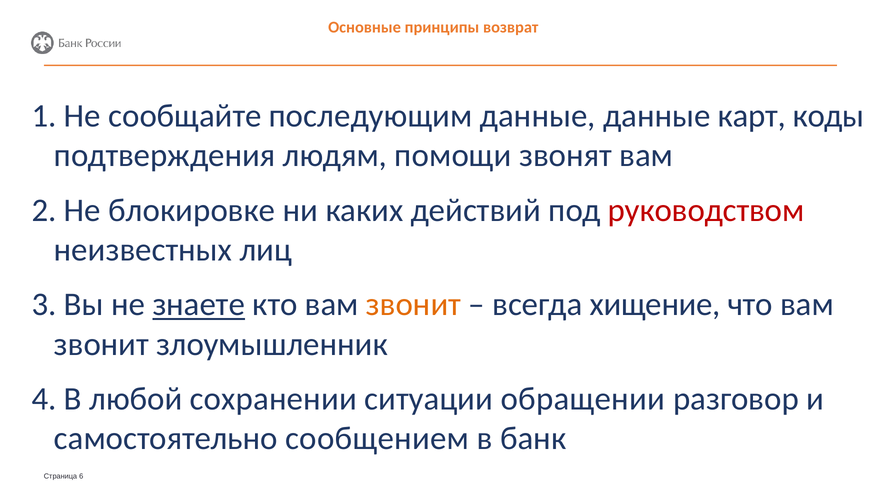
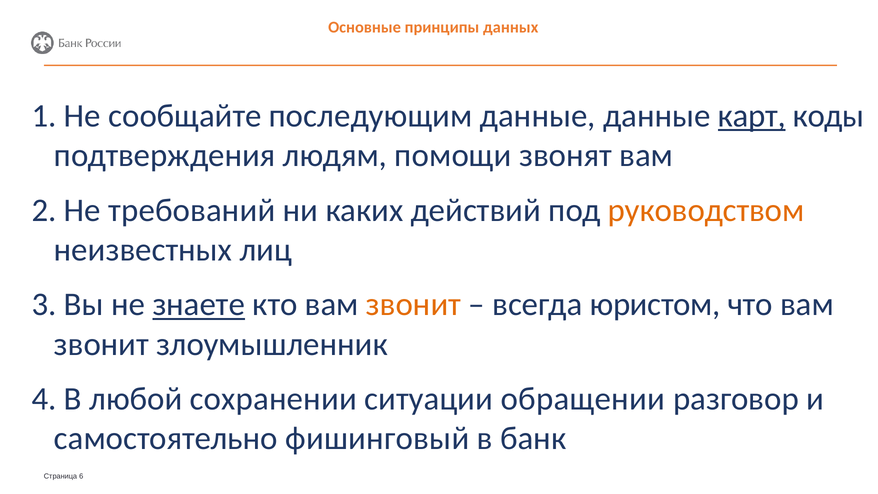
возврат: возврат -> данных (511, 28)
карт underline: none -> present (752, 116)
блокировке: блокировке -> требований (192, 210)
руководством colour: red -> orange (706, 210)
хищение: хищение -> юристом (655, 305)
сообщением: сообщением -> фишинговый (377, 438)
